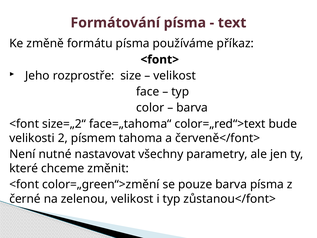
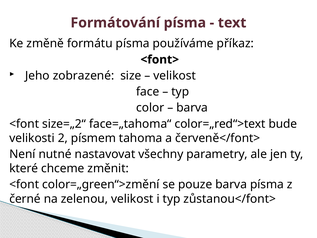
rozprostře: rozprostře -> zobrazené (84, 76)
